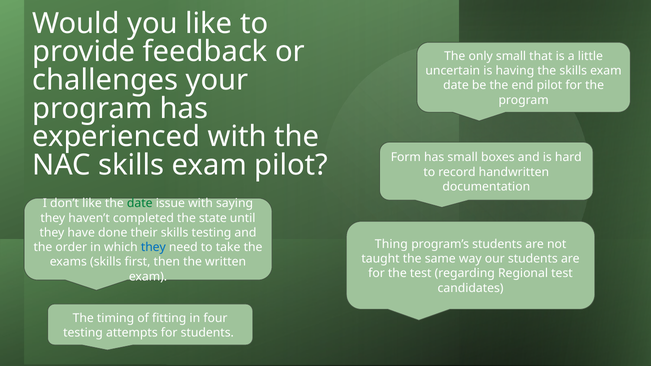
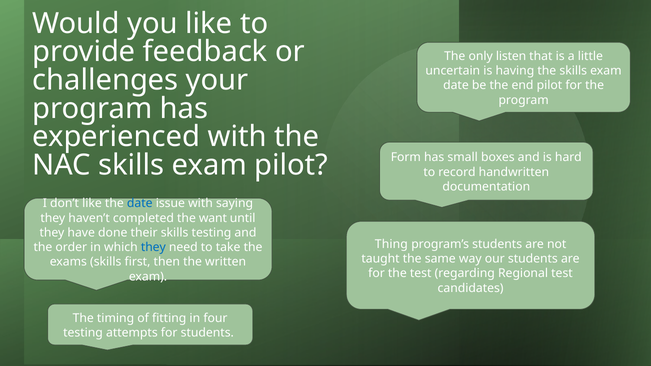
only small: small -> listen (511, 56)
date colour: green -> blue (140, 203)
state: state -> want (213, 218)
